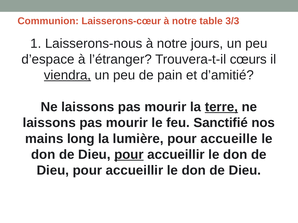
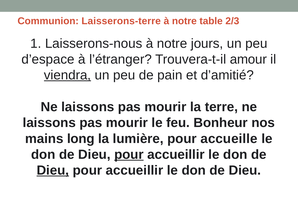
Laisserons-cœur: Laisserons-cœur -> Laisserons-terre (121, 21)
3/3: 3/3 -> 2/3 (232, 21)
cœurs: cœurs -> amour (248, 59)
terre underline: present -> none (221, 107)
Sanctifié: Sanctifié -> Bonheur (221, 123)
Dieu underline: none -> present (53, 171)
